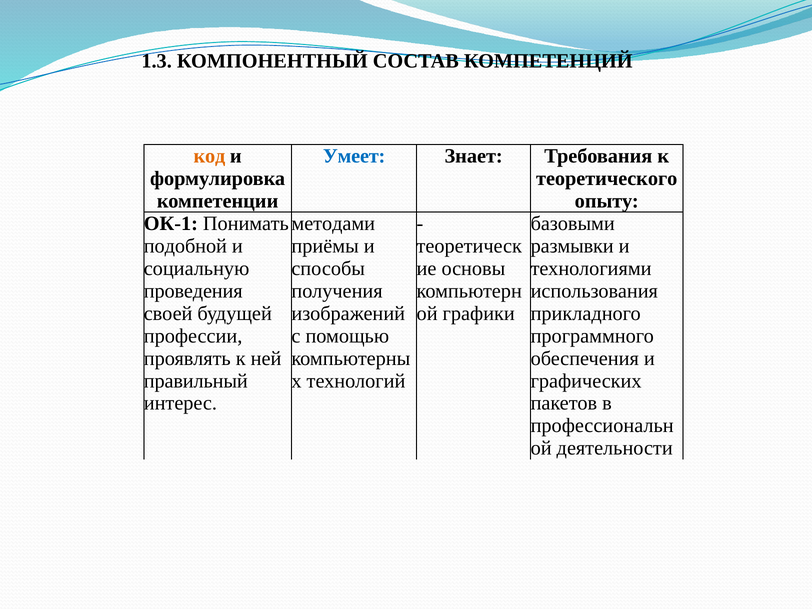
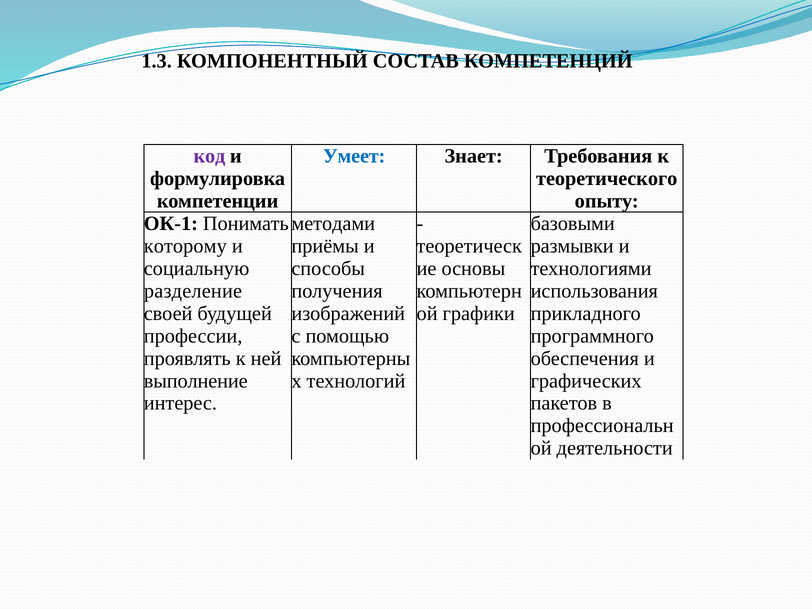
код colour: orange -> purple (209, 156)
подобной: подобной -> которому (185, 246)
проведения: проведения -> разделение (193, 291)
правильный: правильный -> выполнение (196, 381)
